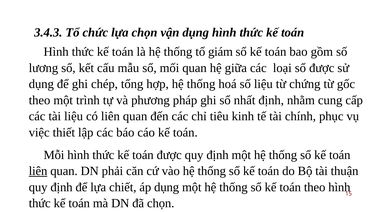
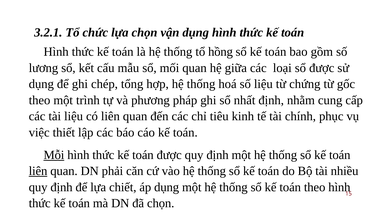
3.4.3: 3.4.3 -> 3.2.1 (48, 32)
giám: giám -> hồng (220, 52)
Mỗi underline: none -> present (54, 155)
thuận: thuận -> nhiều (345, 171)
